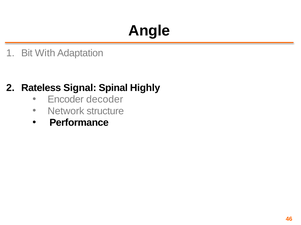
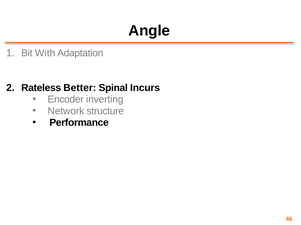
Signal: Signal -> Better (80, 88)
Highly: Highly -> Incurs (145, 88)
decoder: decoder -> inverting (105, 100)
